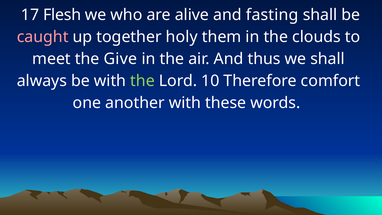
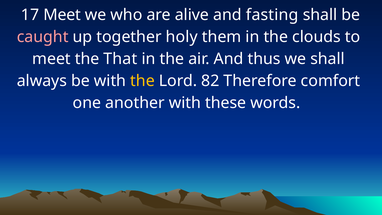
17 Flesh: Flesh -> Meet (62, 15)
Give: Give -> That (120, 59)
the colour: light green -> yellow (142, 81)
10: 10 -> 82 (210, 81)
